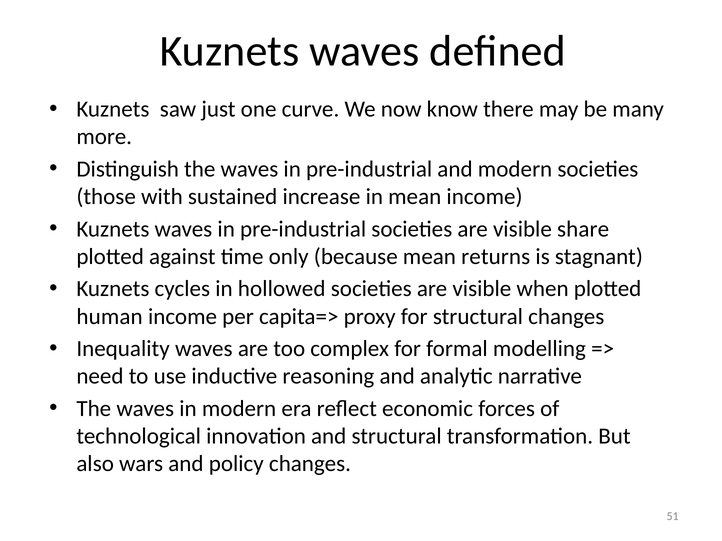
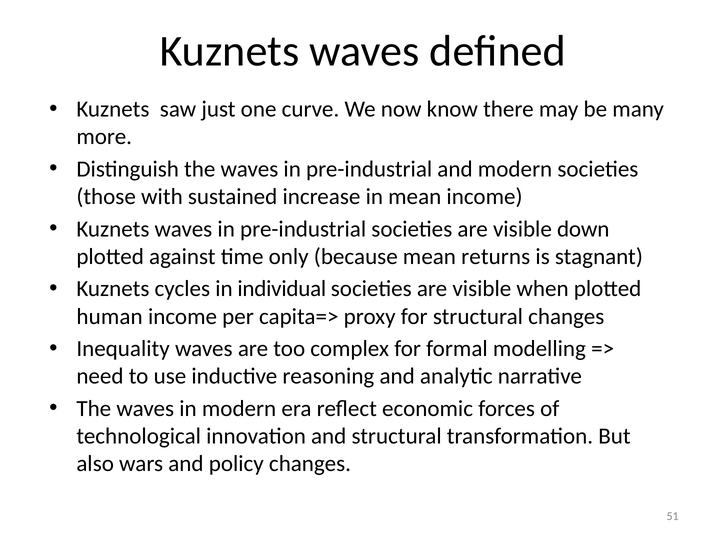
share: share -> down (583, 229)
hollowed: hollowed -> individual (282, 289)
